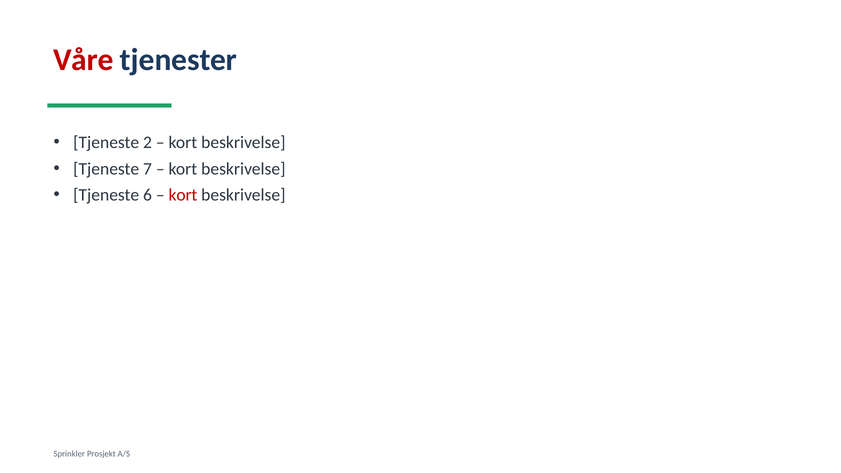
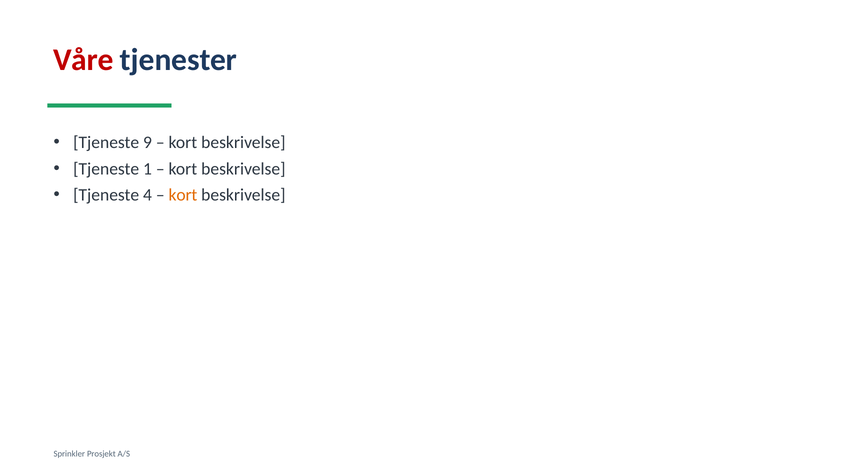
2: 2 -> 9 (147, 142)
7: 7 -> 1 (147, 169)
6: 6 -> 4 (147, 195)
kort colour: red -> orange (183, 195)
